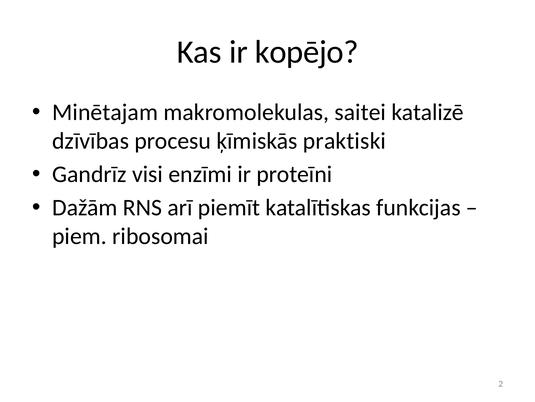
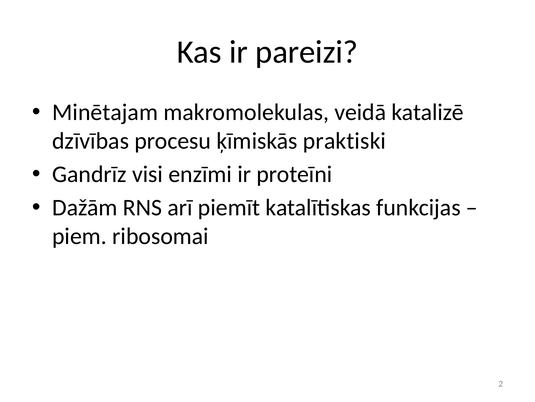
kopējo: kopējo -> pareizi (307, 52)
saitei: saitei -> veidā (360, 112)
